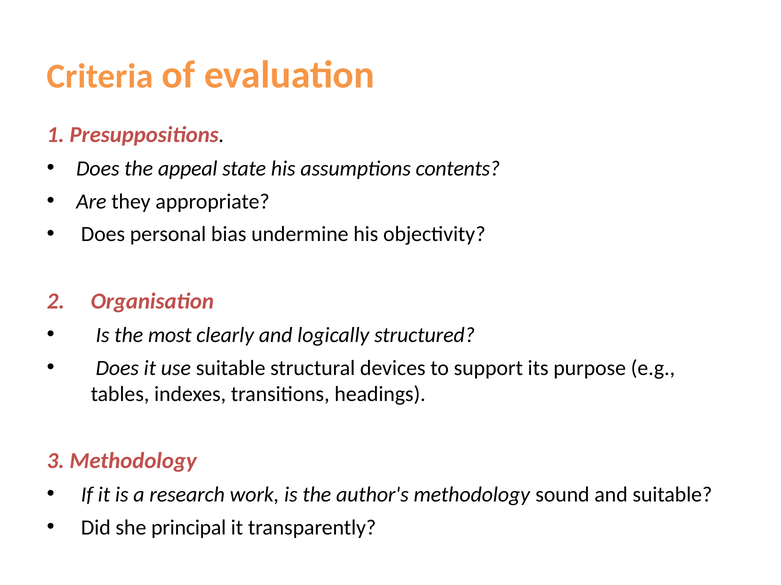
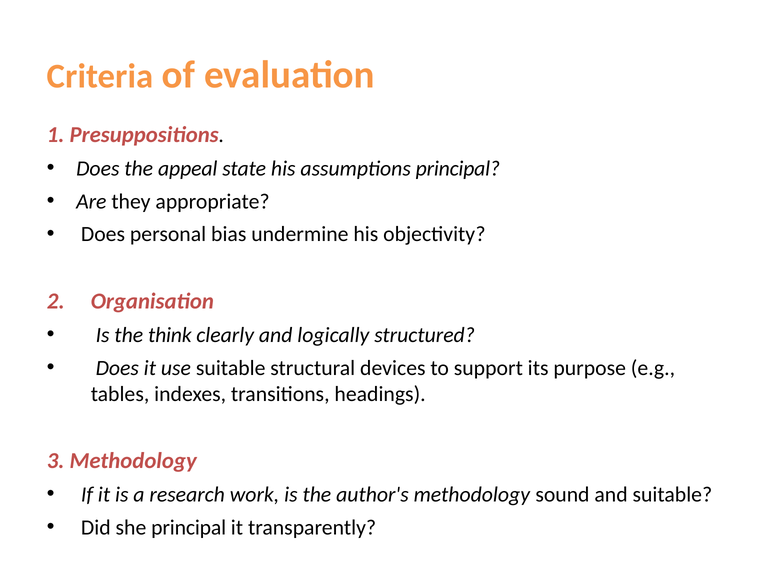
assumptions contents: contents -> principal (458, 169)
most: most -> think (170, 335)
